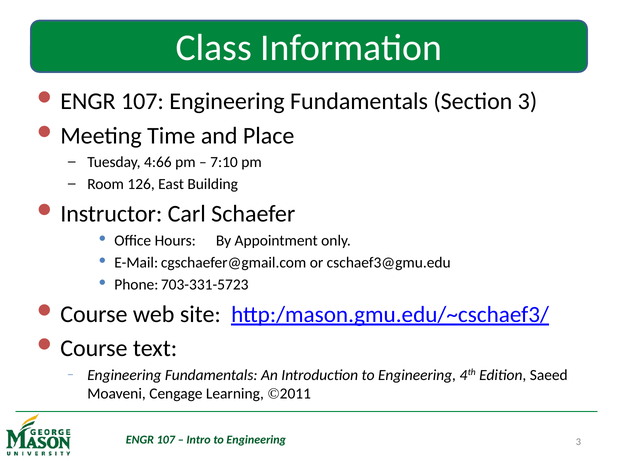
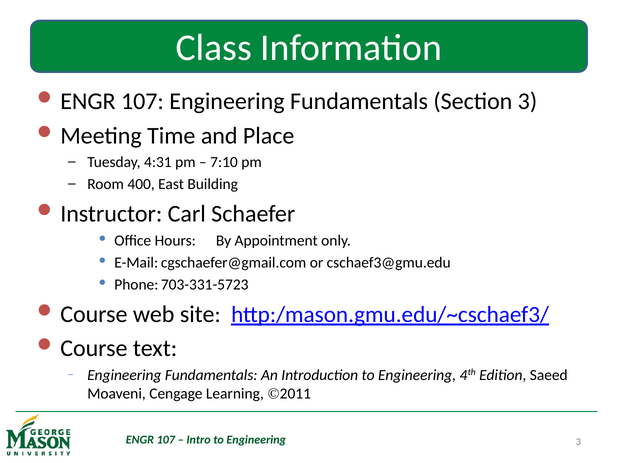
4:66: 4:66 -> 4:31 (158, 162)
126: 126 -> 400 (141, 184)
